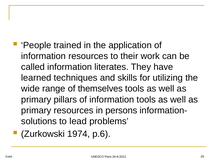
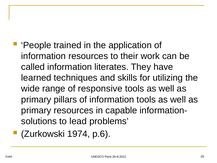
themselves: themselves -> responsive (100, 89)
persons: persons -> capable (121, 110)
